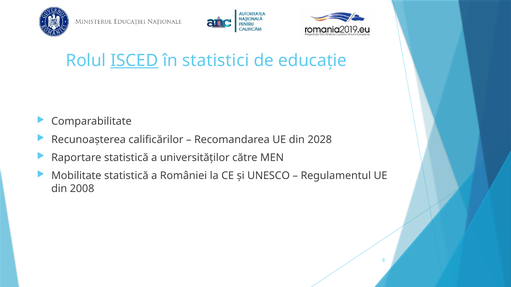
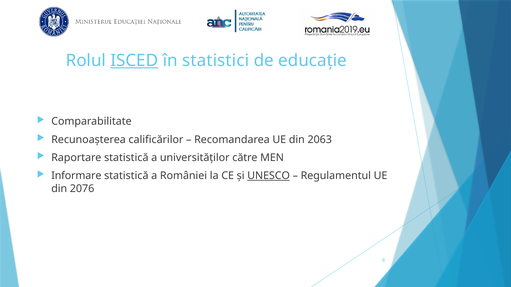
2028: 2028 -> 2063 (320, 140)
Mobilitate: Mobilitate -> Informare (76, 176)
UNESCO underline: none -> present (269, 176)
2008: 2008 -> 2076 (82, 189)
